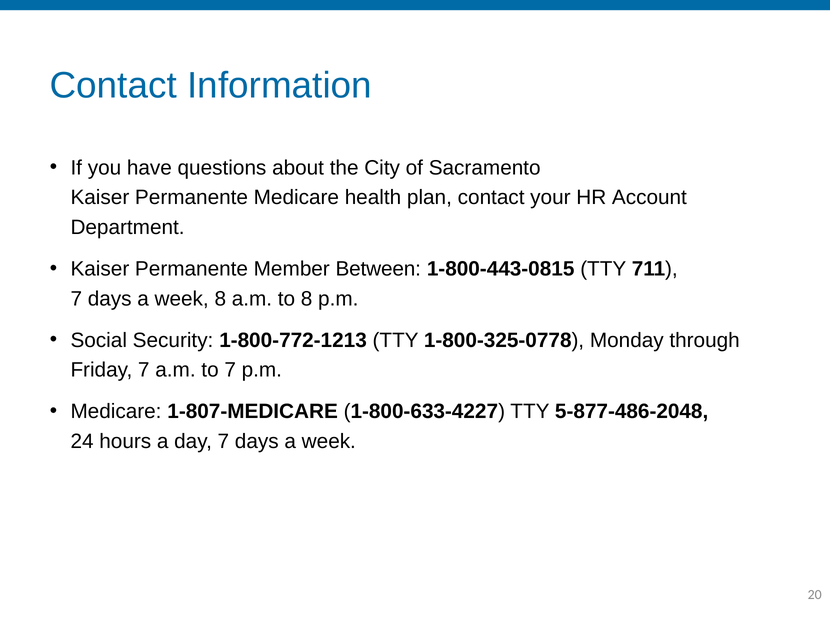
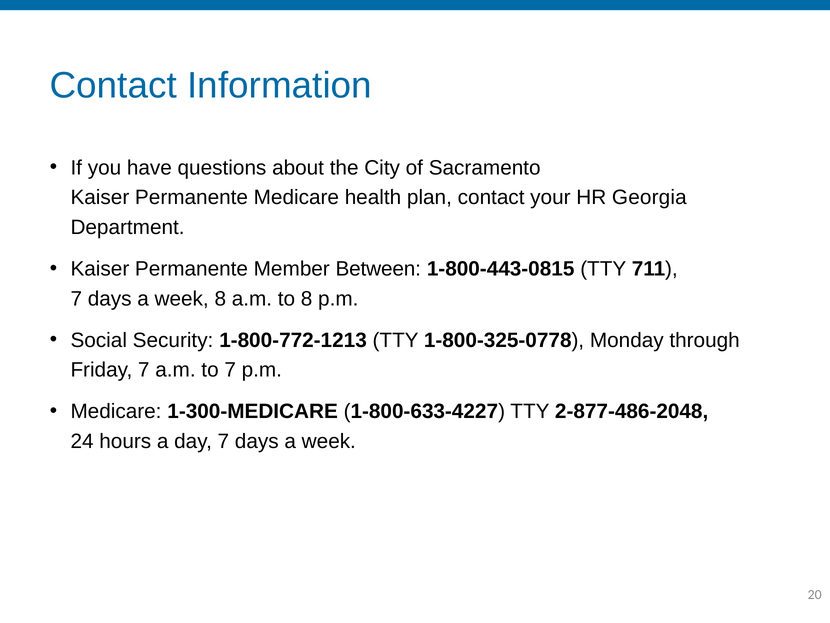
Account: Account -> Georgia (649, 197)
1-807-MEDICARE: 1-807-MEDICARE -> 1-300-MEDICARE (253, 411)
5-877-486-2048: 5-877-486-2048 -> 2-877-486-2048 (632, 411)
